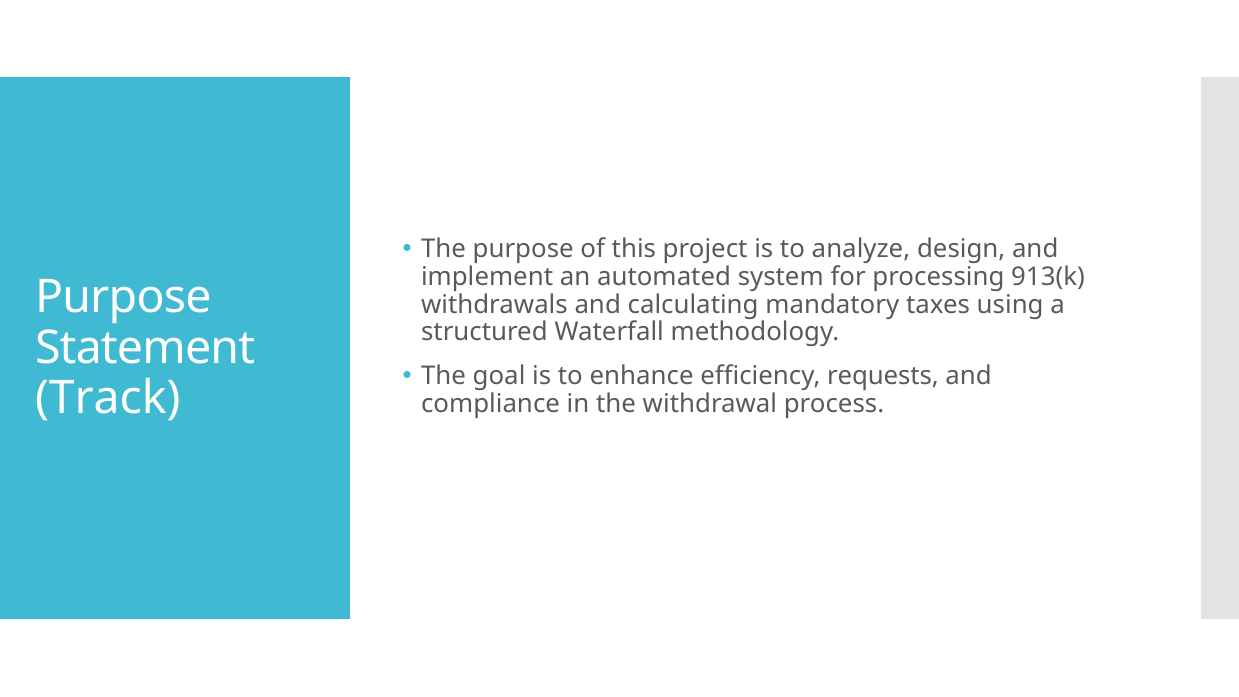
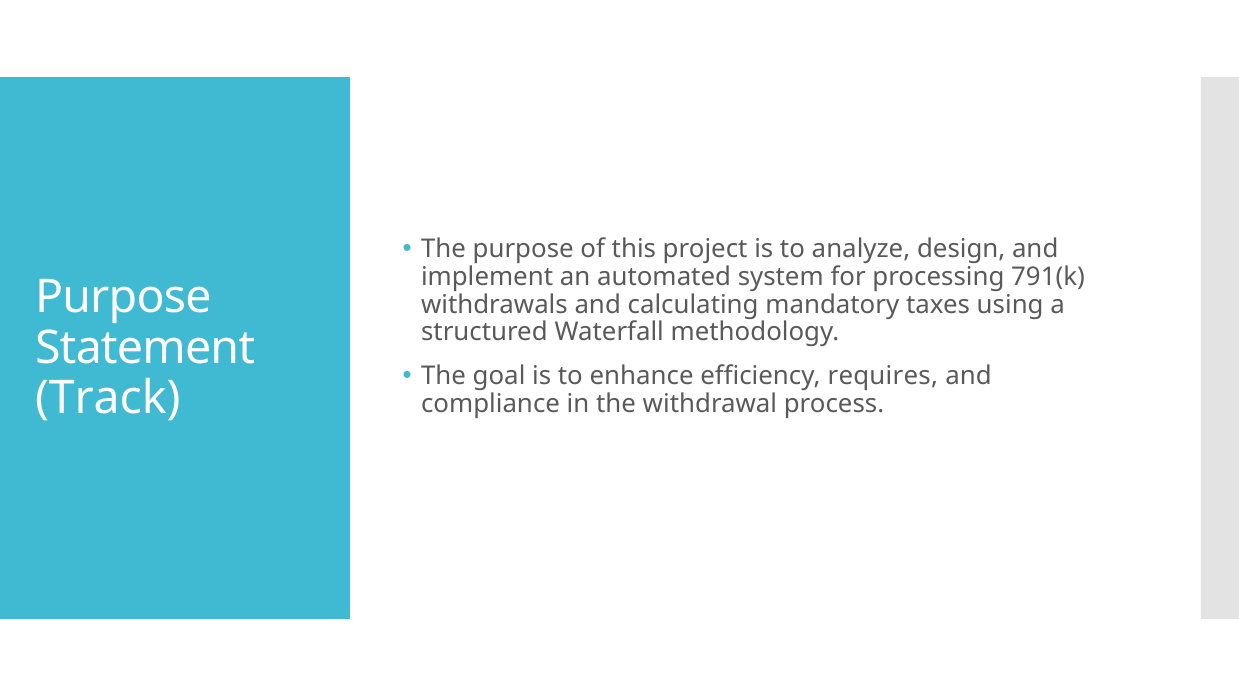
913(k: 913(k -> 791(k (1048, 277)
requests: requests -> requires (883, 376)
